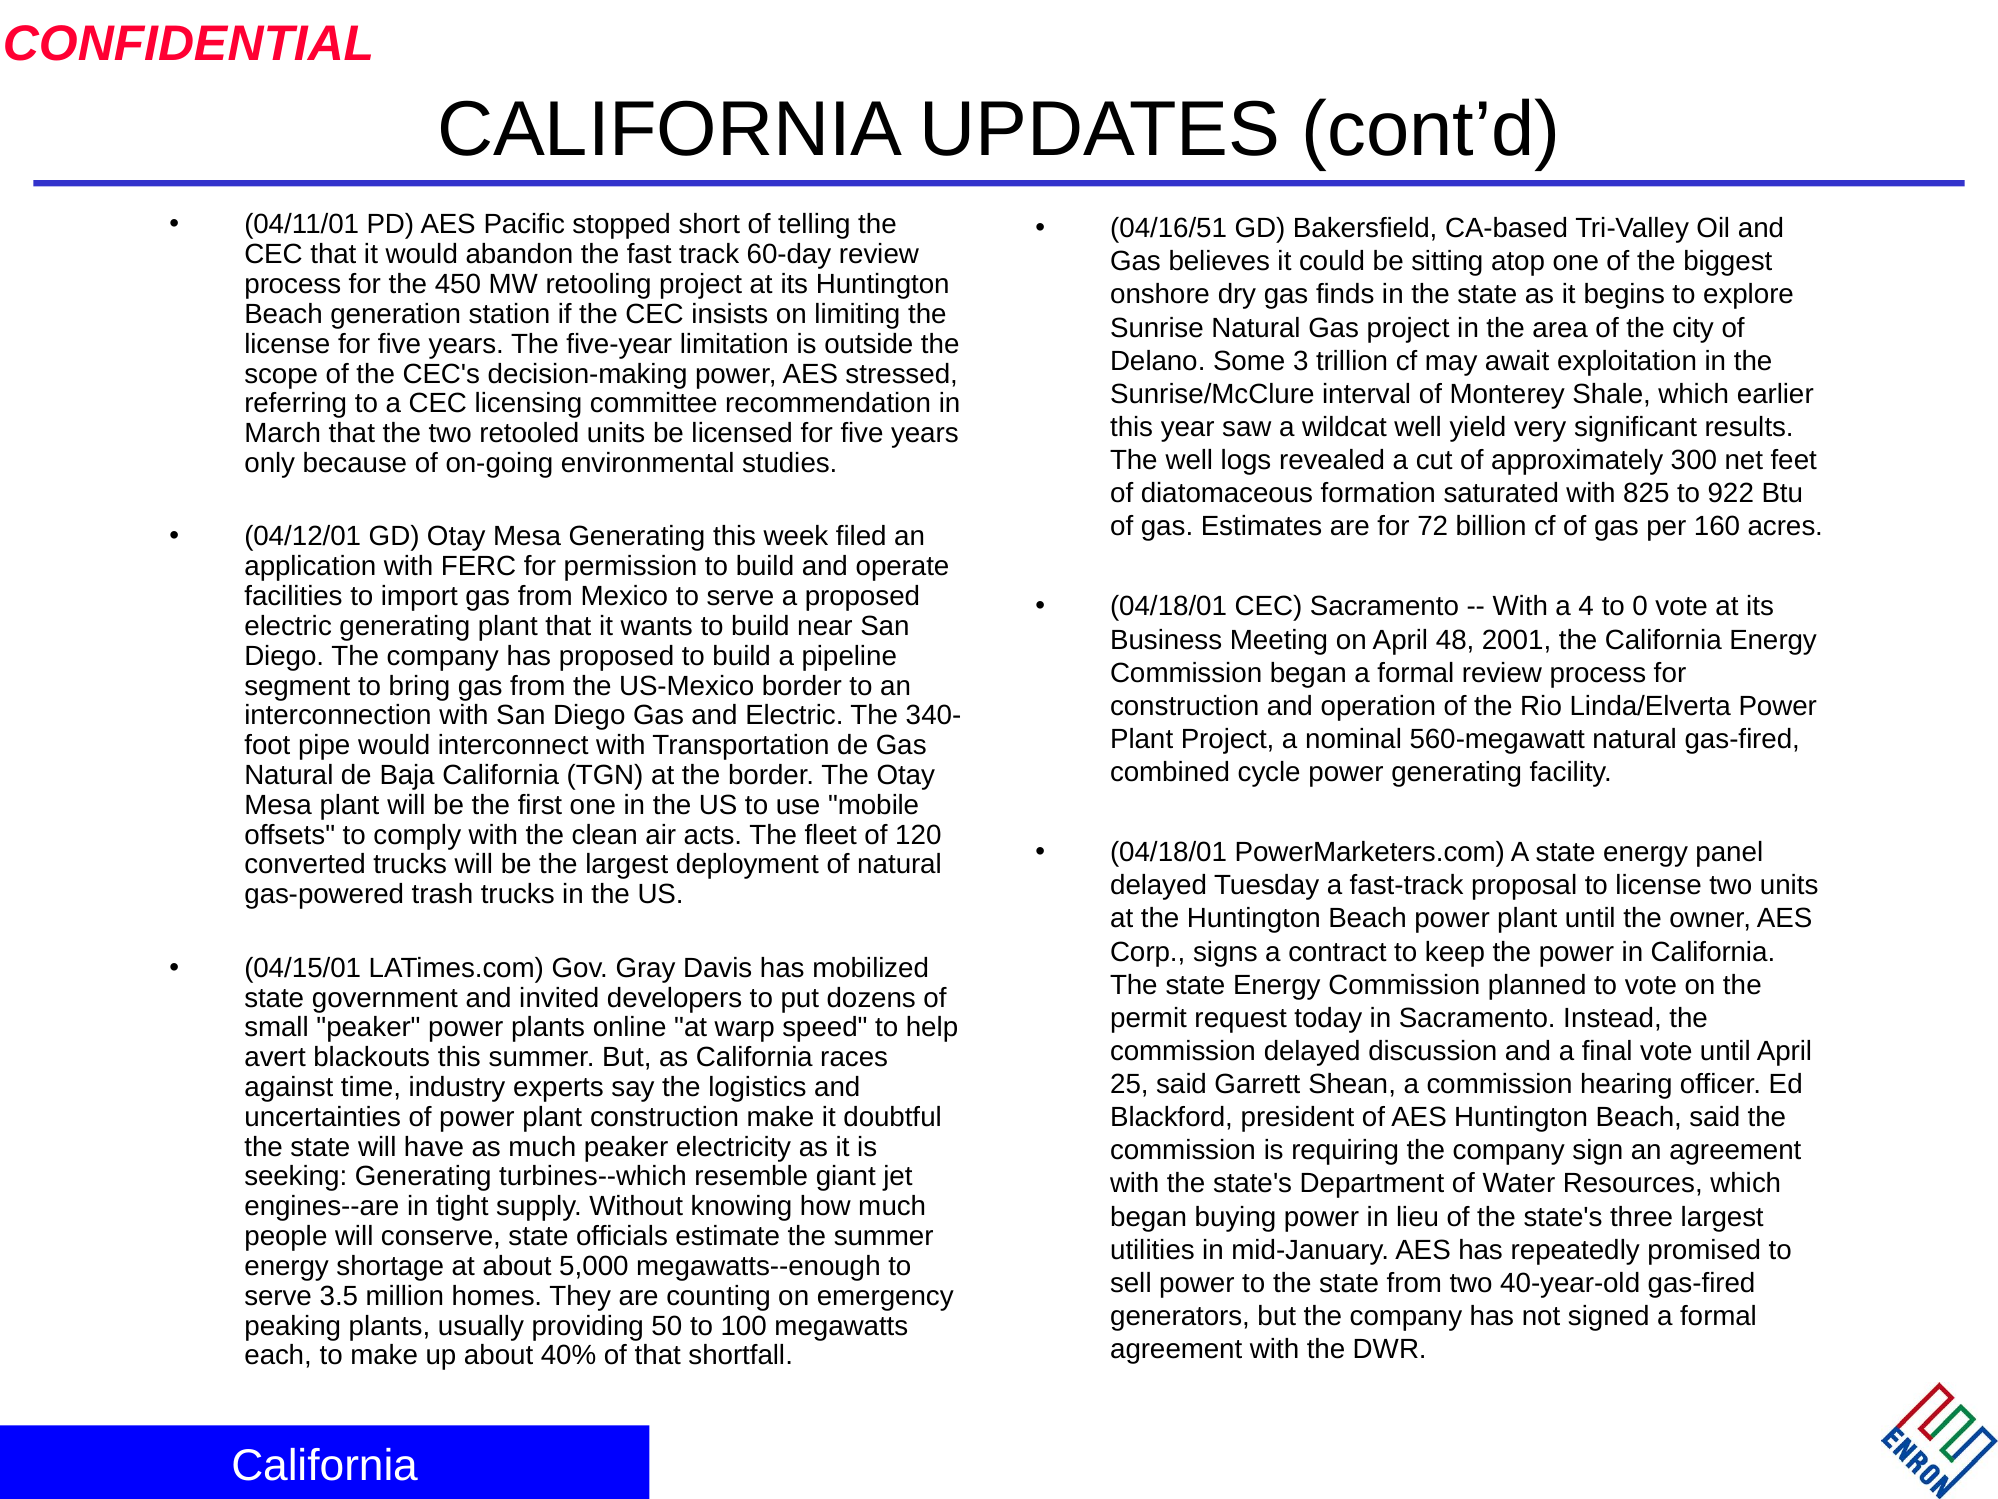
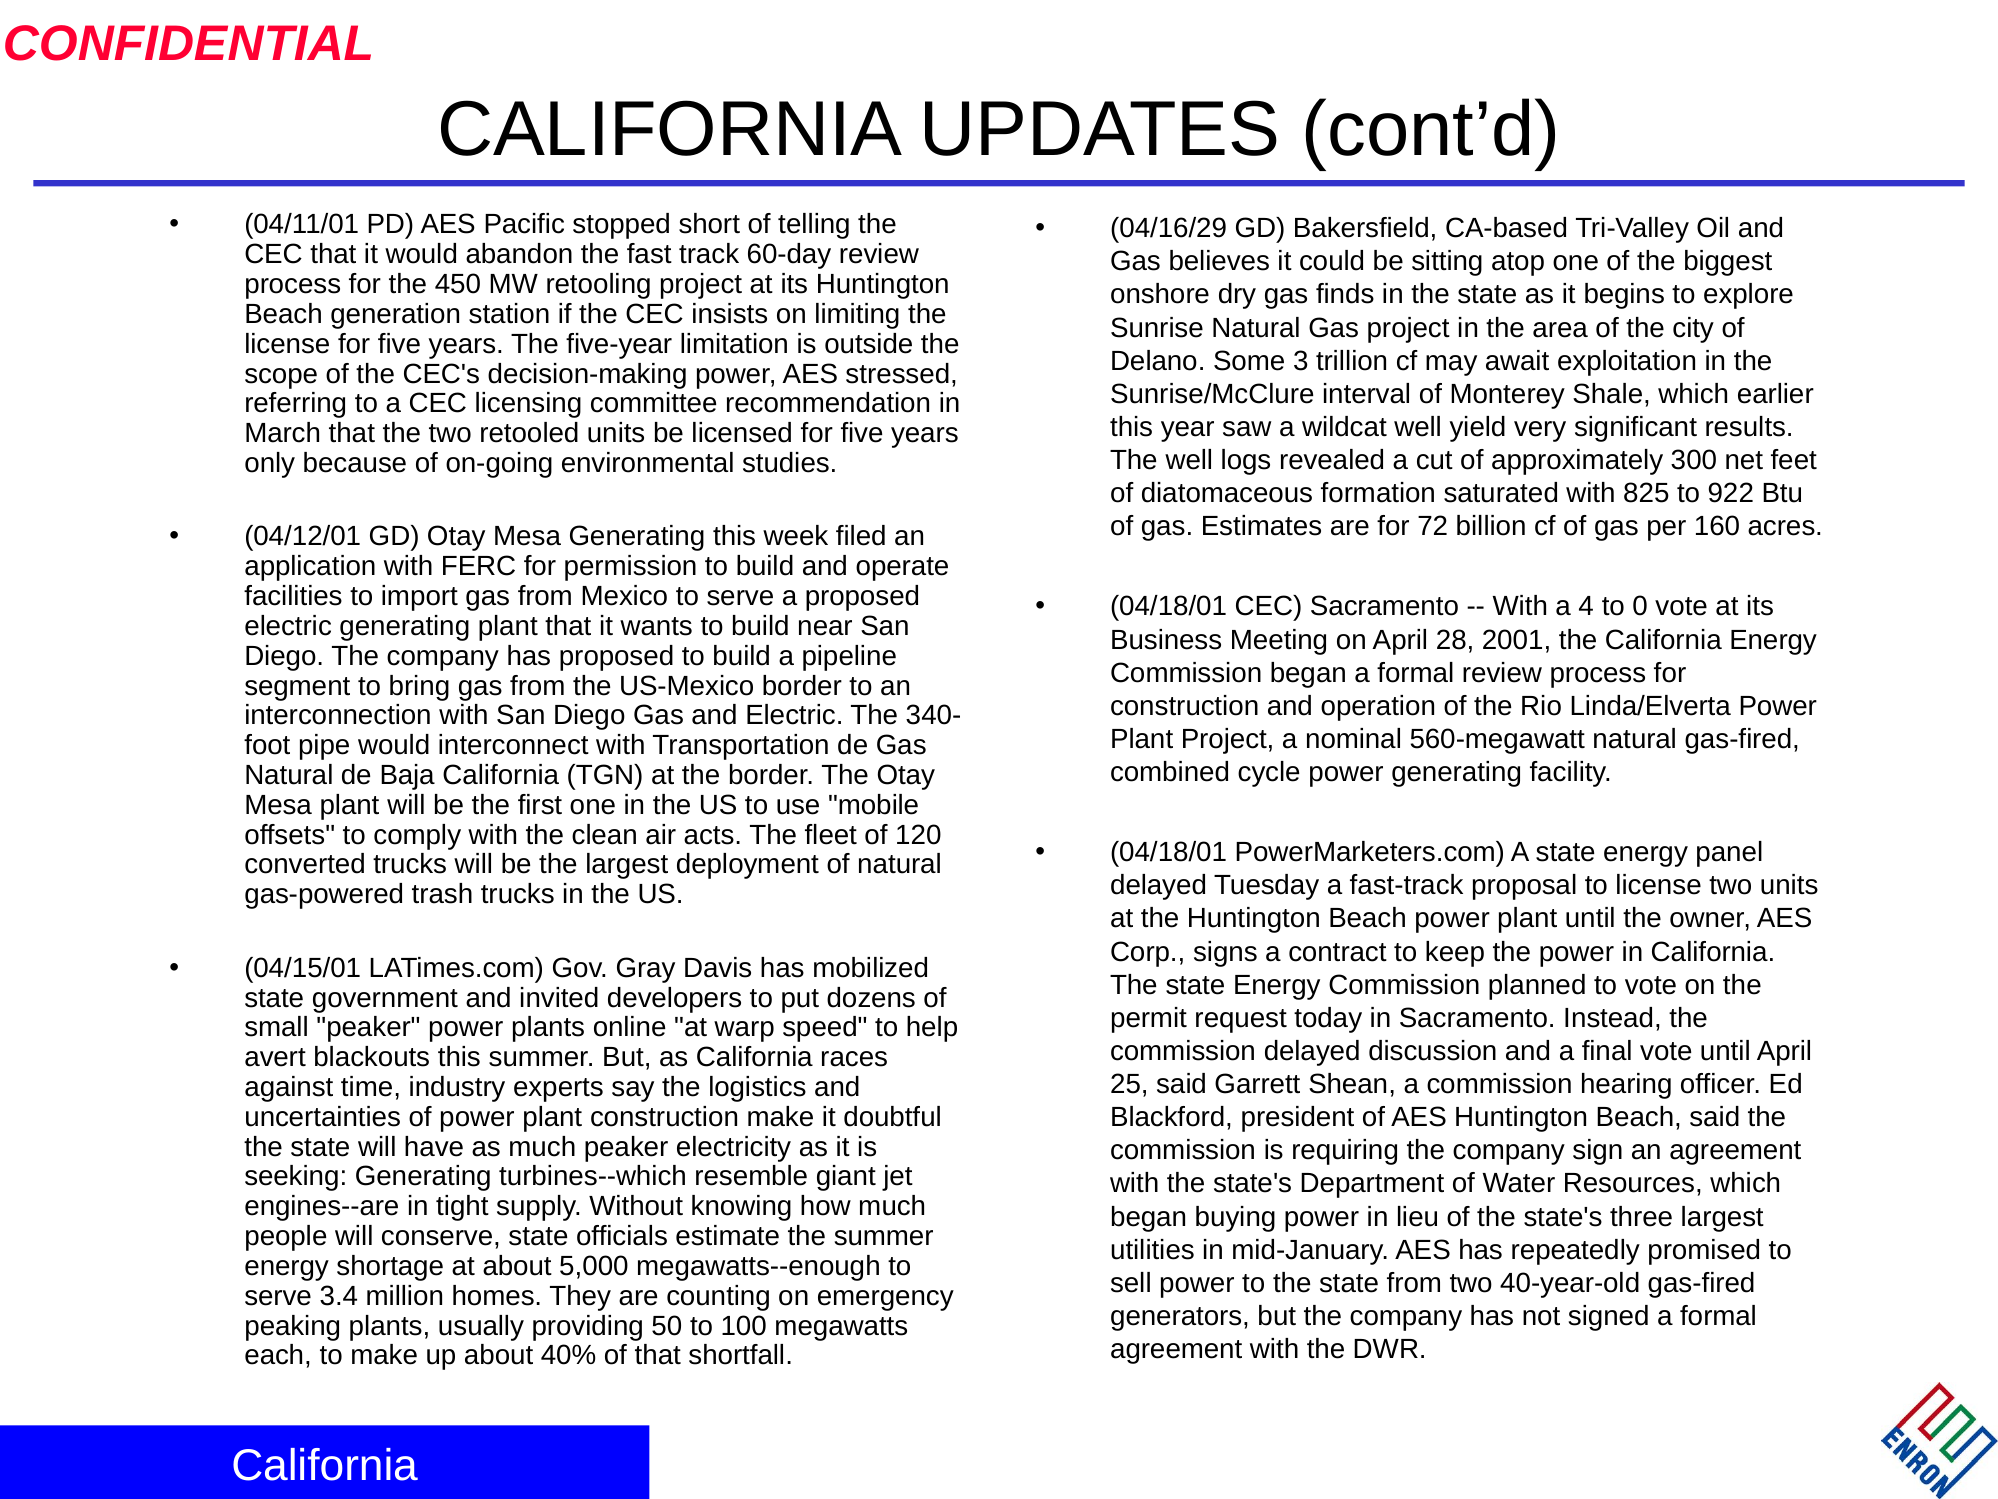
04/16/51: 04/16/51 -> 04/16/29 (1169, 228)
48: 48 -> 28 (1455, 640)
3.5: 3.5 -> 3.4 (339, 1296)
